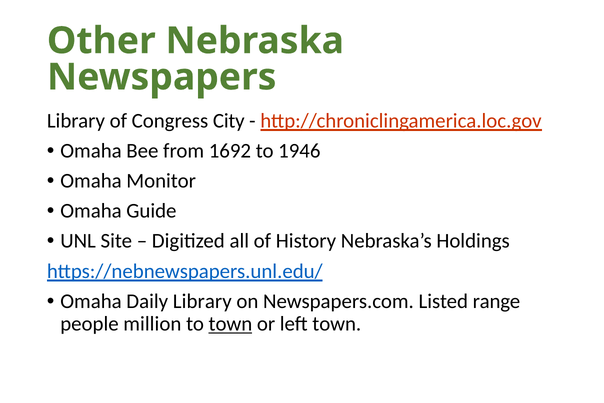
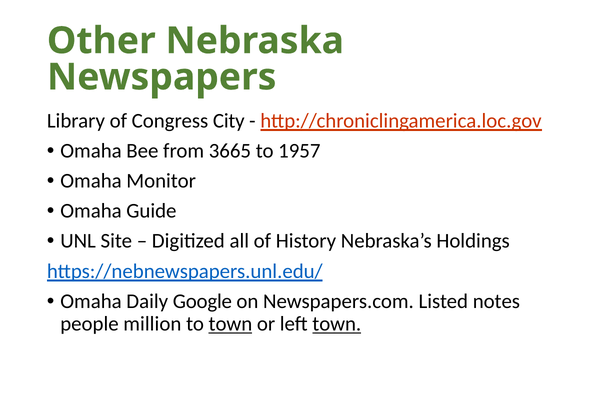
1692: 1692 -> 3665 (230, 151)
1946: 1946 -> 1957 (299, 151)
Daily Library: Library -> Google (202, 301)
range: range -> notes (496, 301)
town underline: none -> present (337, 324)
